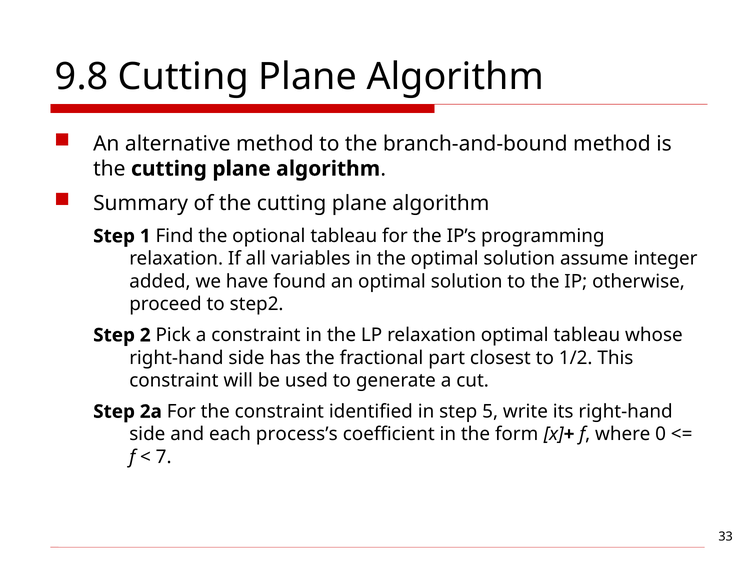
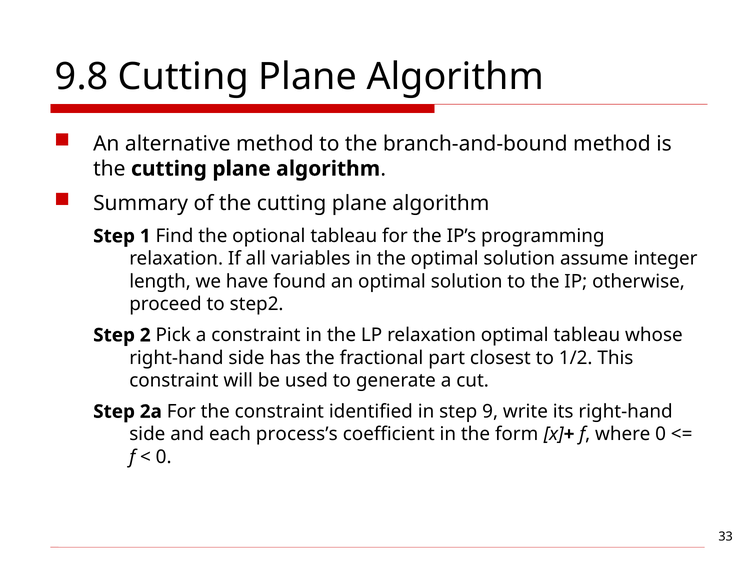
added: added -> length (160, 282)
5: 5 -> 9 (490, 412)
7: 7 -> 0 (164, 457)
